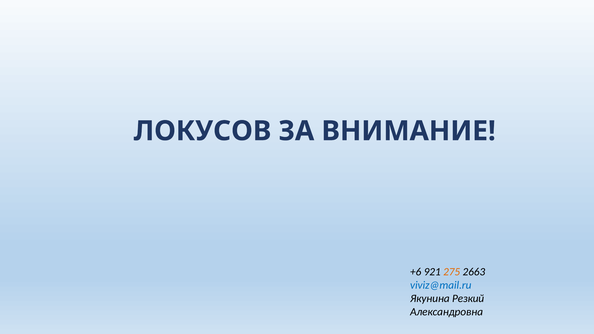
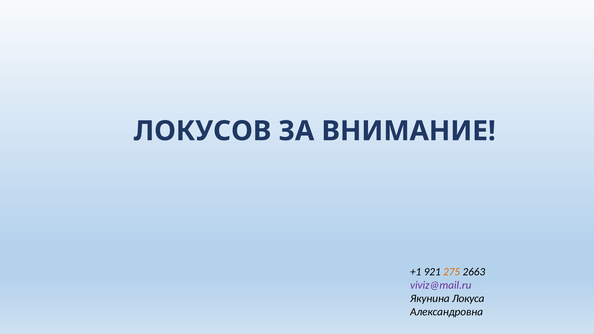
+6: +6 -> +1 (416, 272)
viviz@mail.ru colour: blue -> purple (441, 285)
Резкий: Резкий -> Локуса (468, 299)
